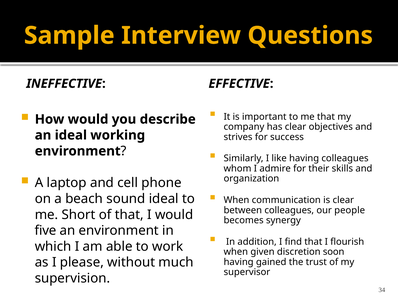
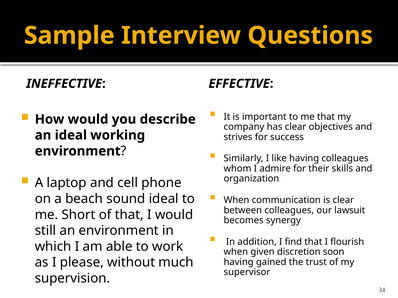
people: people -> lawsuit (350, 211)
five: five -> still (45, 231)
